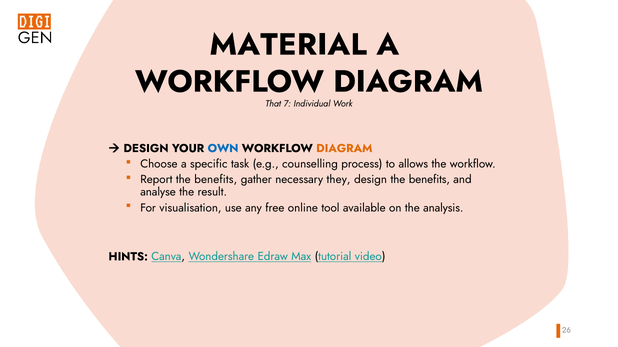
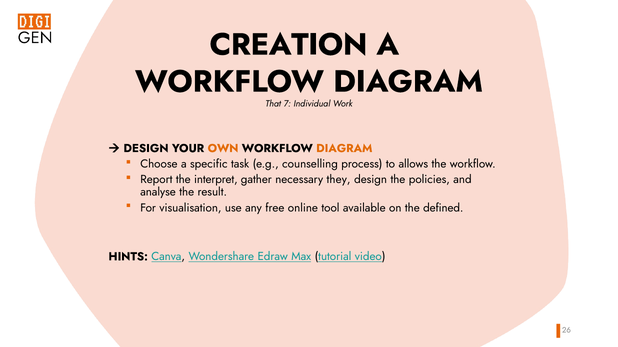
MATERIAL: MATERIAL -> CREATION (288, 45)
OWN colour: blue -> orange (223, 149)
benefits: benefits -> interpret (216, 180)
design the benefits: benefits -> policies (429, 180)
analysis: analysis -> defined (443, 208)
